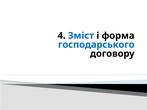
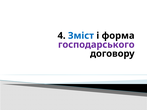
господарського colour: blue -> purple (96, 45)
